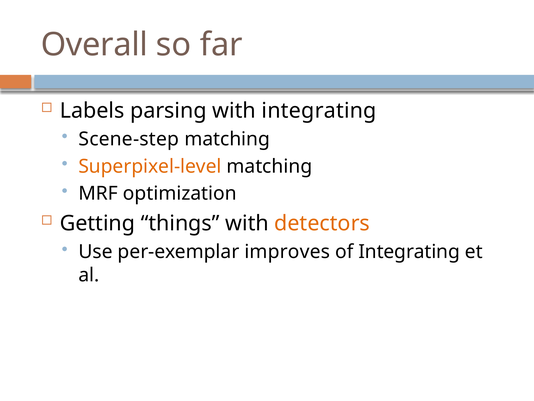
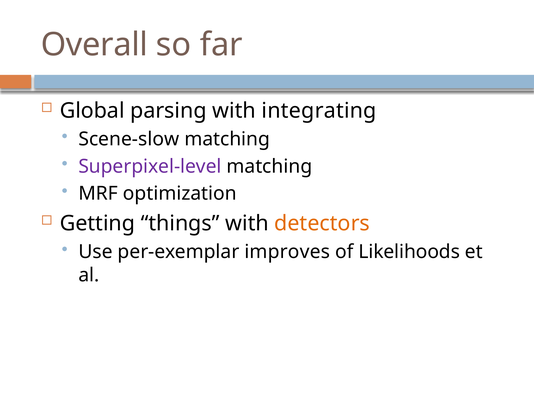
Labels: Labels -> Global (92, 110)
Scene-step: Scene-step -> Scene-slow (129, 139)
Superpixel-level colour: orange -> purple (150, 166)
of Integrating: Integrating -> Likelihoods (409, 252)
